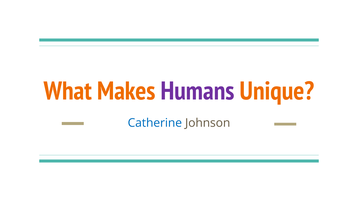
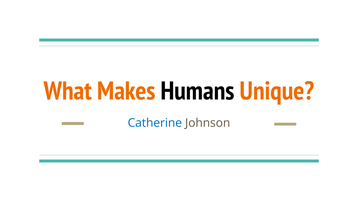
Humans colour: purple -> black (198, 91)
